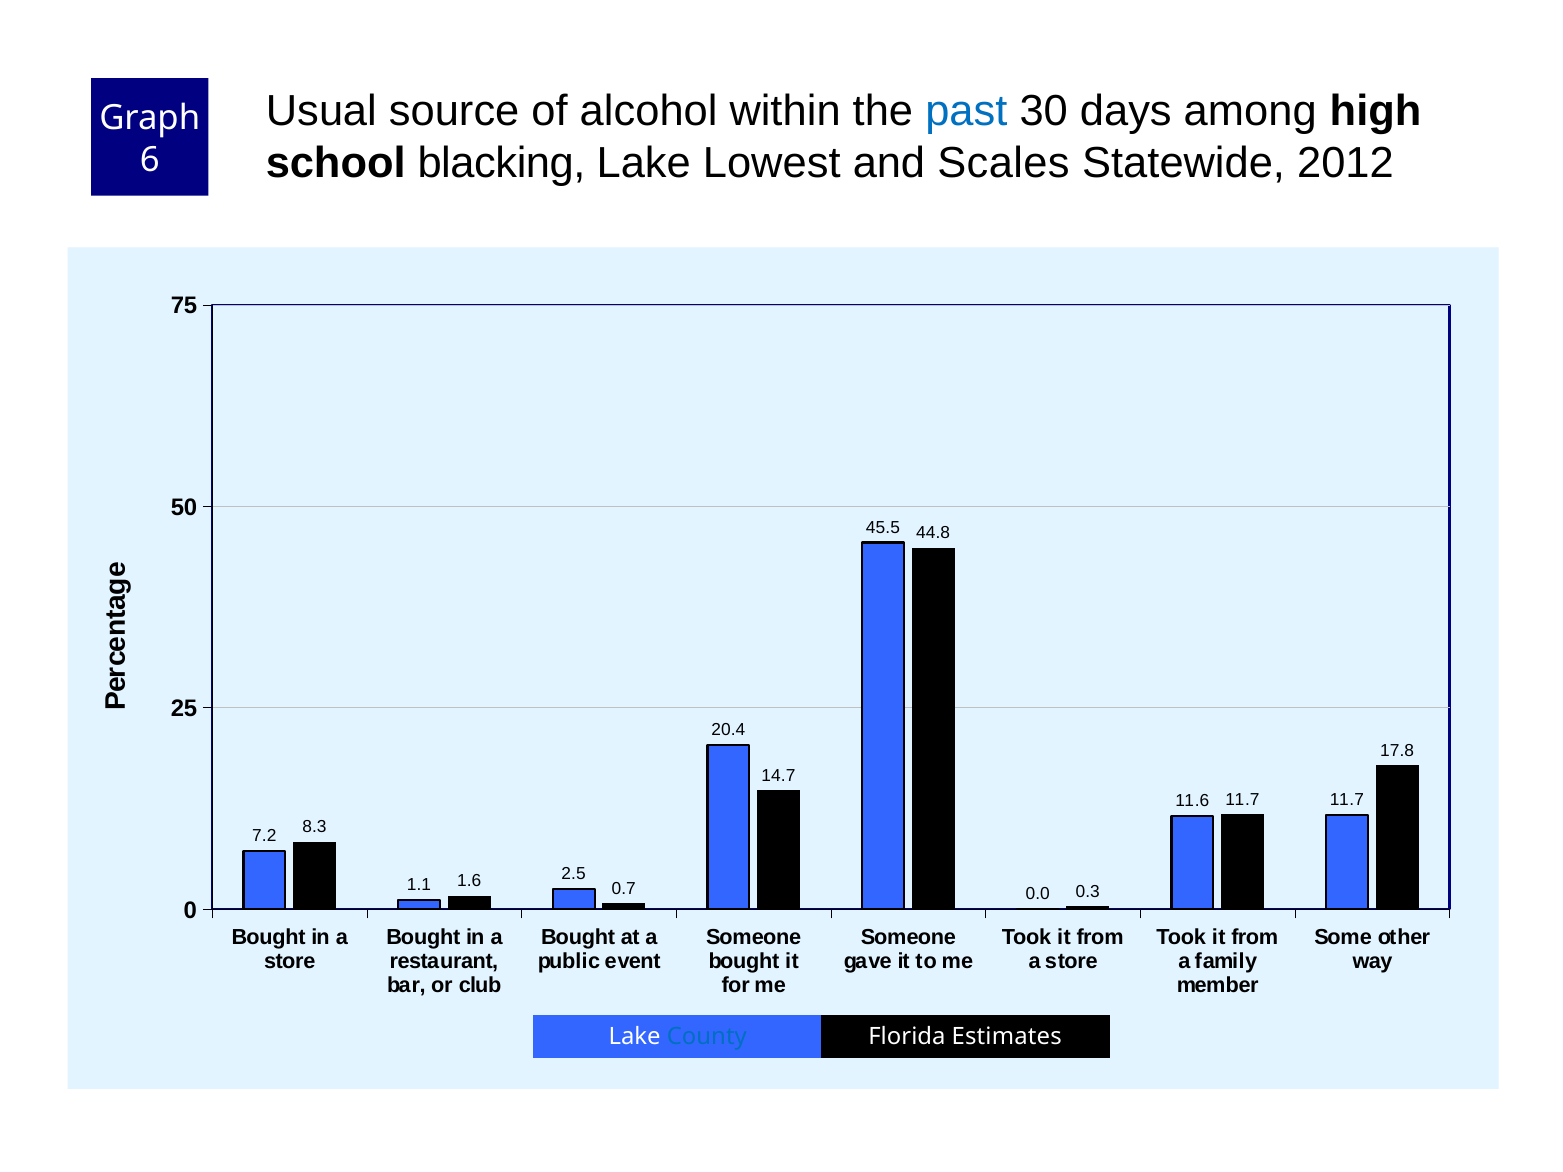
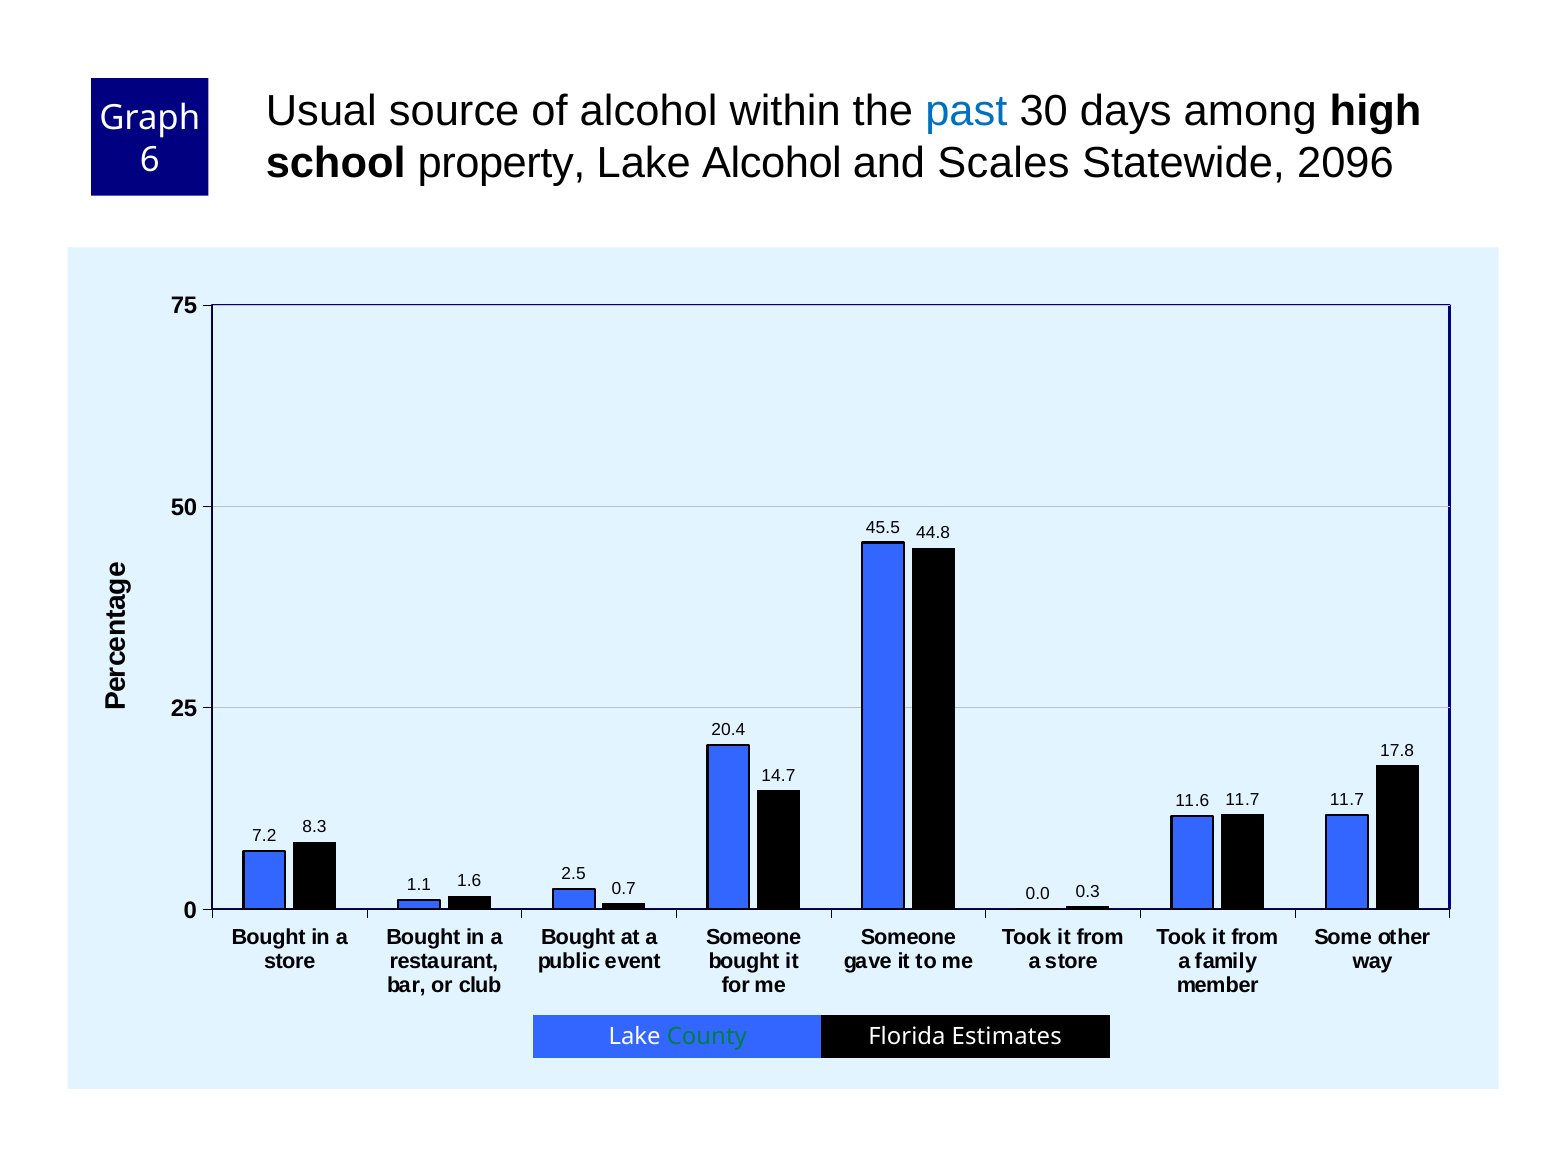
blacking: blacking -> property (501, 163)
Lake Lowest: Lowest -> Alcohol (772, 163)
2012: 2012 -> 2096 (1345, 163)
County colour: blue -> green (707, 1036)
